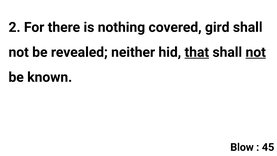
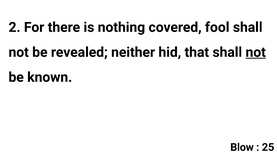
gird: gird -> fool (217, 27)
that underline: present -> none (197, 52)
45: 45 -> 25 (268, 147)
